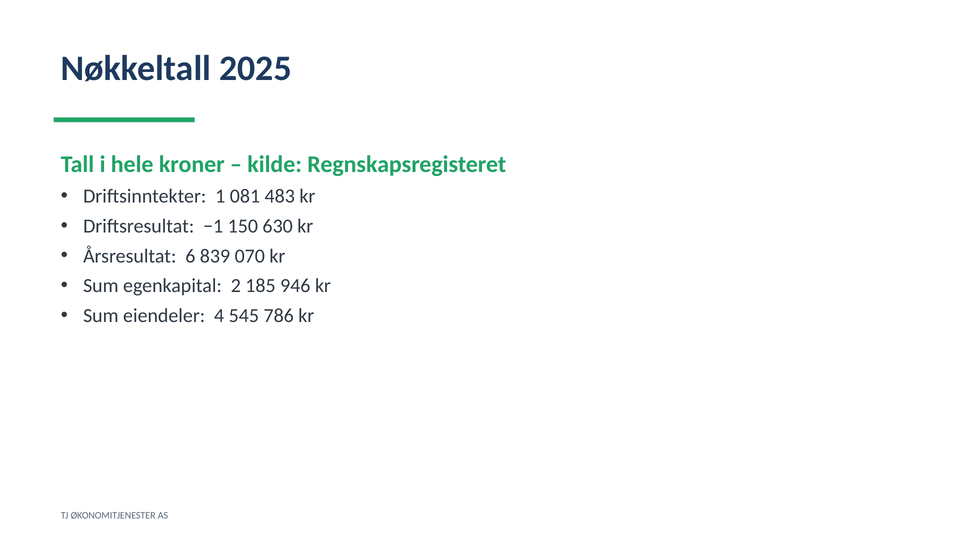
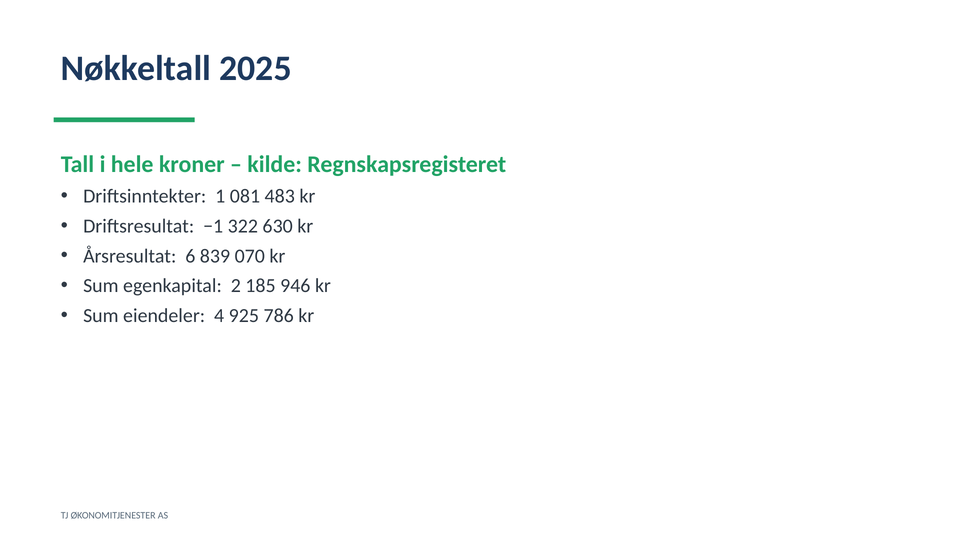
150: 150 -> 322 (243, 226)
545: 545 -> 925 (244, 316)
